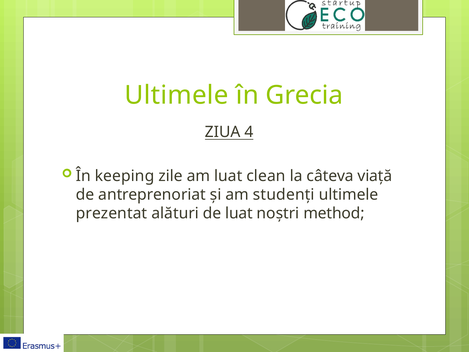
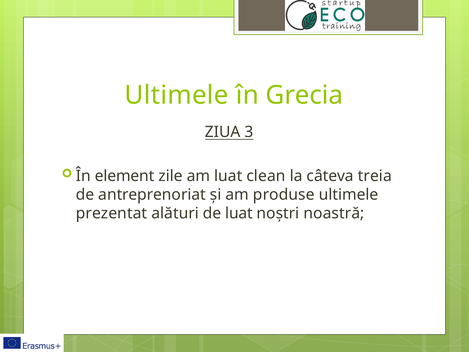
4: 4 -> 3 (249, 132)
keeping: keeping -> element (125, 176)
viață: viață -> treia (375, 176)
studenți: studenți -> produse (284, 195)
method: method -> noastră (334, 213)
